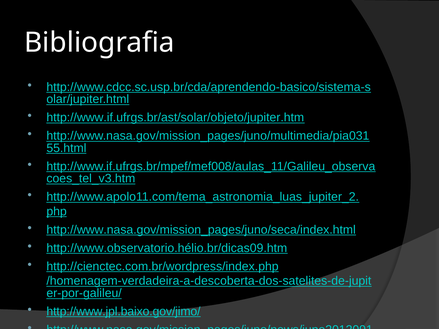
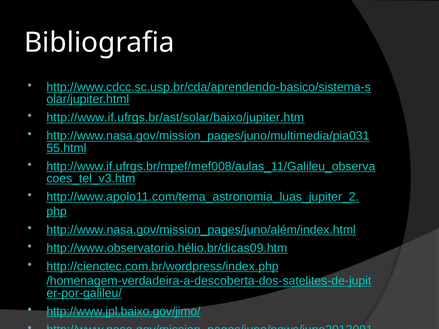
http://www.if.ufrgs.br/ast/solar/objeto/jupiter.htm: http://www.if.ufrgs.br/ast/solar/objeto/jupiter.htm -> http://www.if.ufrgs.br/ast/solar/baixo/jupiter.htm (175, 118)
http://www.nasa.gov/mission_pages/juno/seca/index.html: http://www.nasa.gov/mission_pages/juno/seca/index.html -> http://www.nasa.gov/mission_pages/juno/além/index.html (201, 230)
